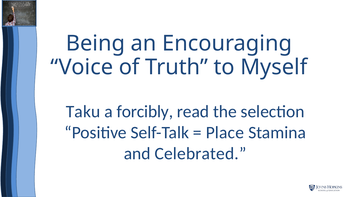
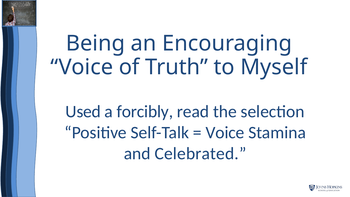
Taku: Taku -> Used (83, 111)
Place: Place -> Voice (225, 132)
